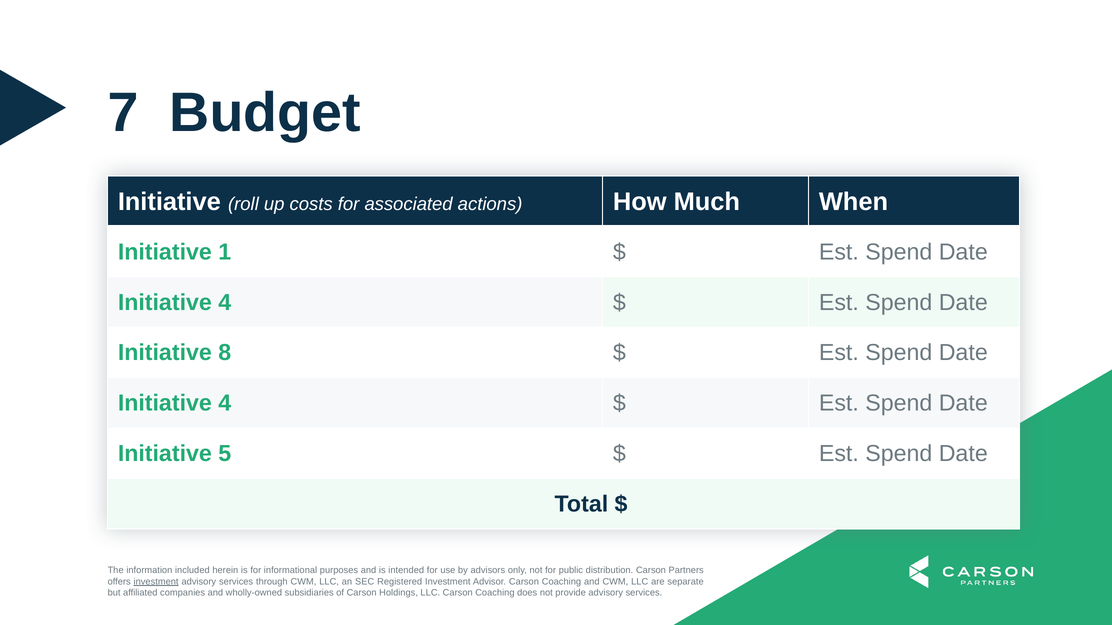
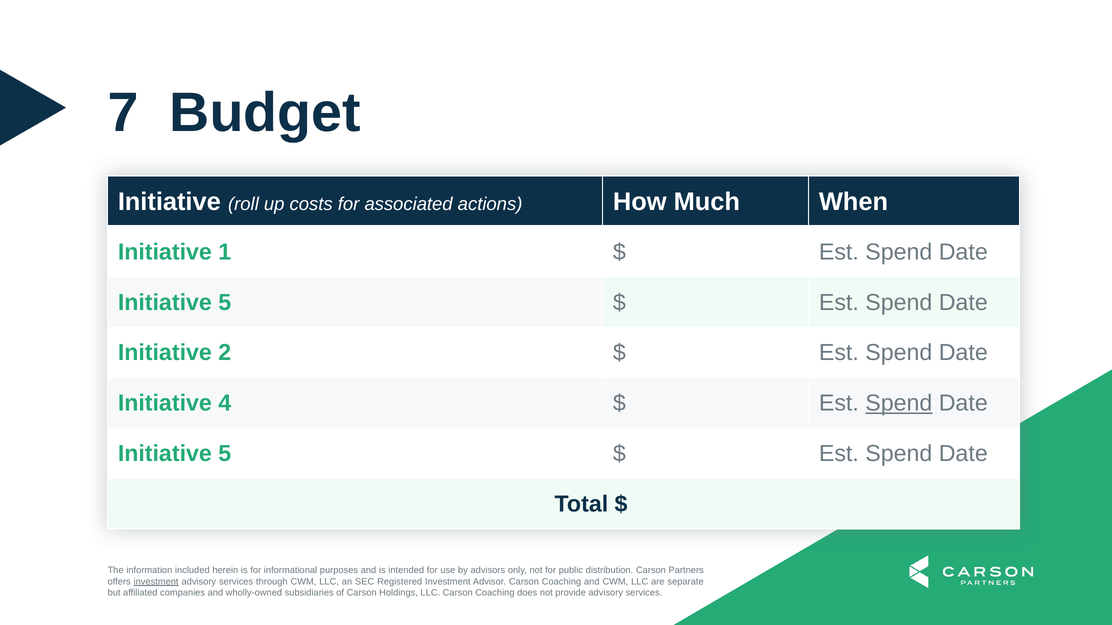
4: 4 -> 5 (225, 303)
8: 8 -> 2 (225, 353)
Spend underline: none -> present (899, 404)
